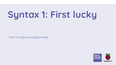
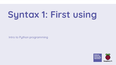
lucky: lucky -> using (85, 15)
